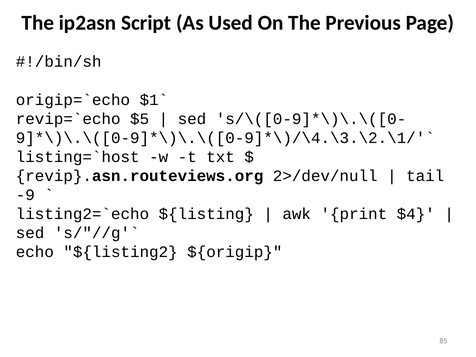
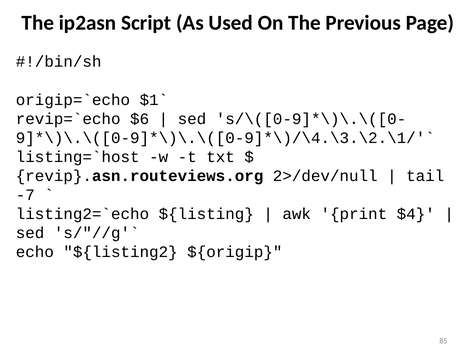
$5: $5 -> $6 (140, 119)
-9: -9 -> -7 (25, 195)
